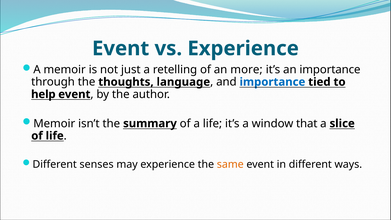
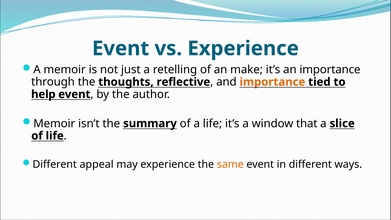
more: more -> make (247, 70)
language: language -> reflective (183, 82)
importance colour: blue -> orange (272, 82)
senses: senses -> appeal (97, 164)
